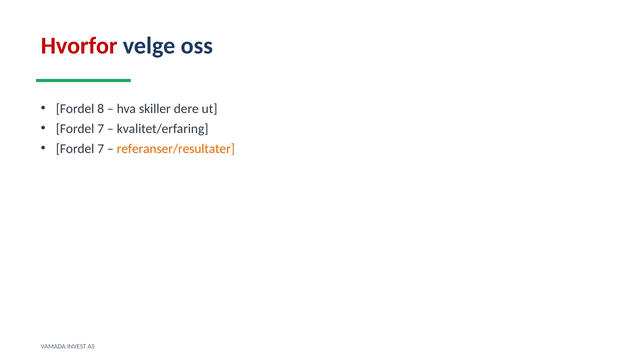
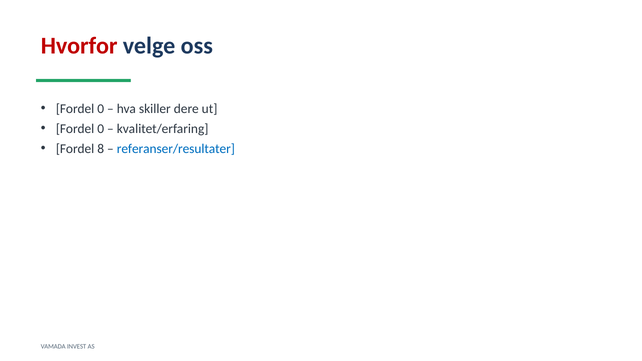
8: 8 -> 0 (101, 109)
7: 7 -> 0 (101, 129)
7: 7 -> 8 (101, 149)
referanser/resultater colour: orange -> blue (176, 149)
